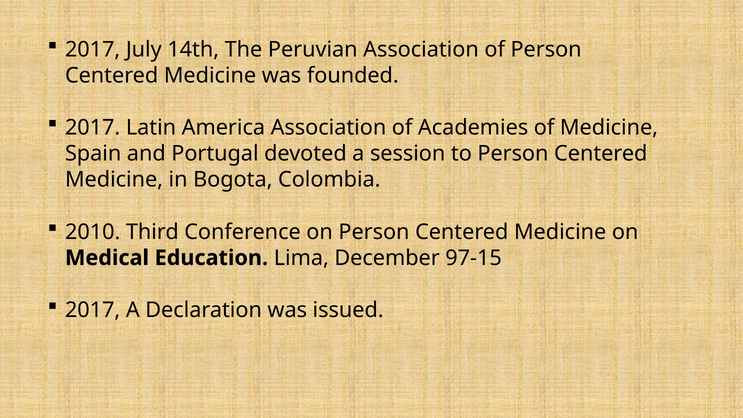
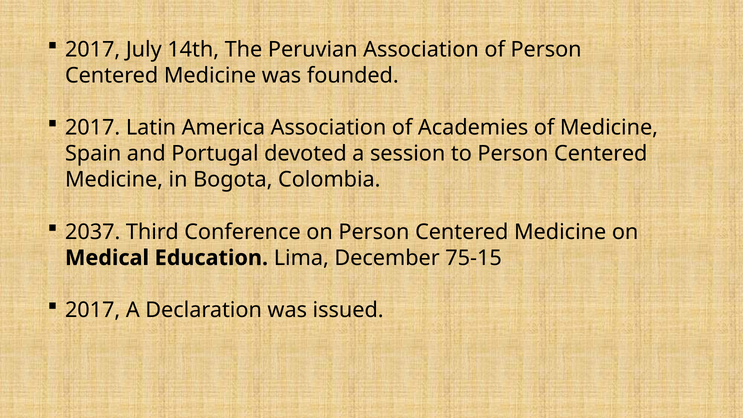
2010: 2010 -> 2037 (93, 232)
97-15: 97-15 -> 75-15 (474, 258)
